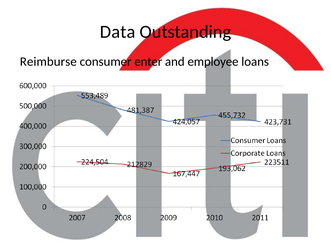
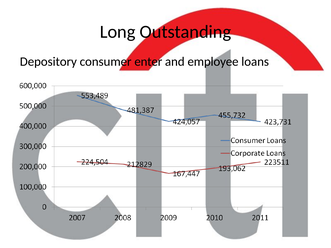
Data: Data -> Long (118, 32)
Reimburse: Reimburse -> Depository (48, 62)
